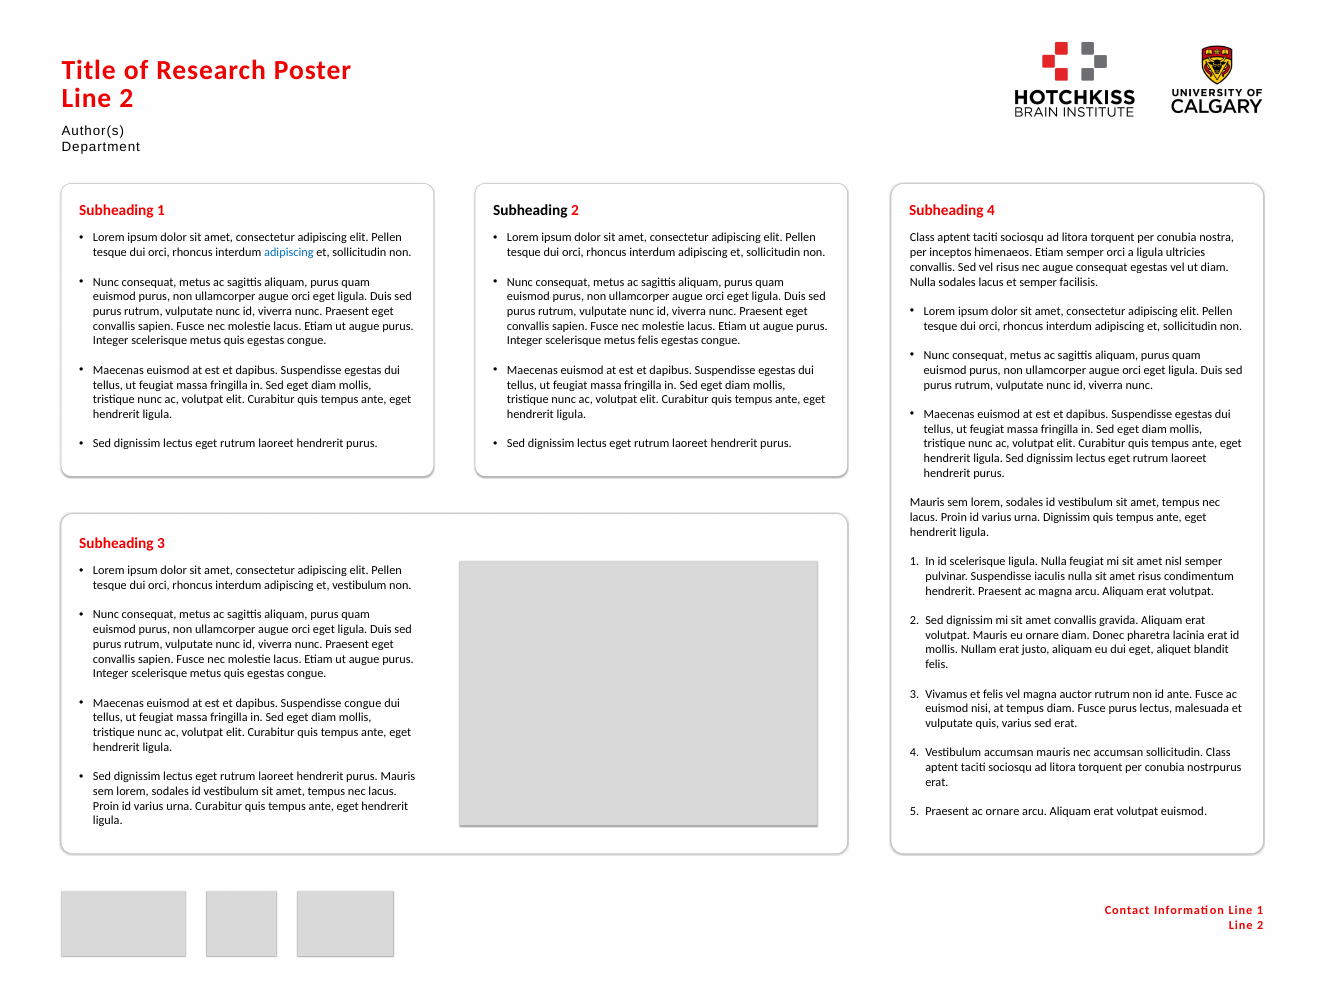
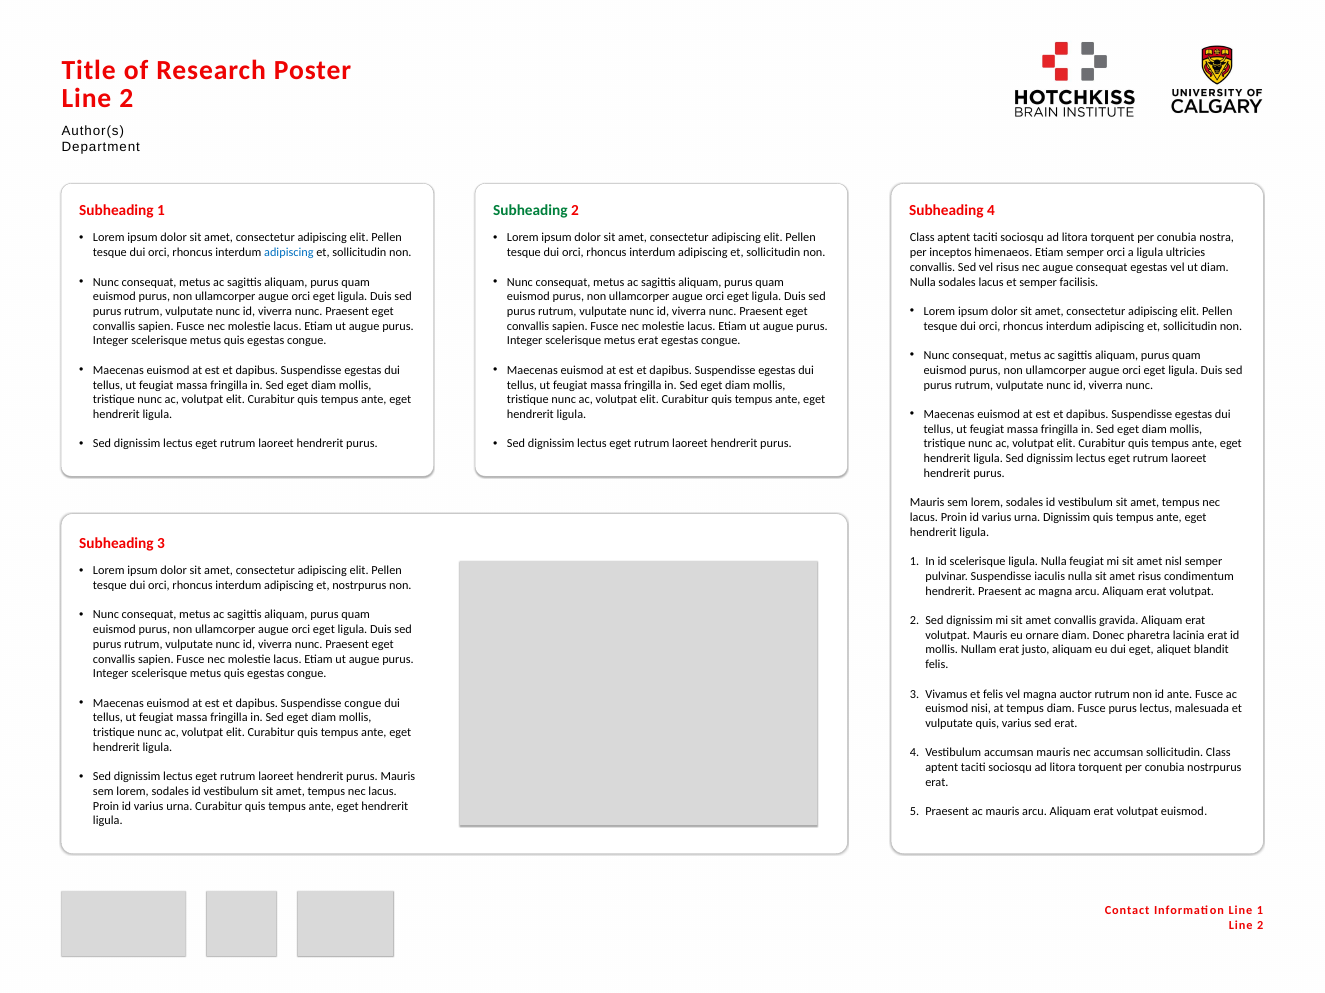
Subheading colour: black -> green (530, 211)
metus felis: felis -> erat (648, 341)
et vestibulum: vestibulum -> nostrpurus (359, 586)
ac ornare: ornare -> mauris (1003, 812)
